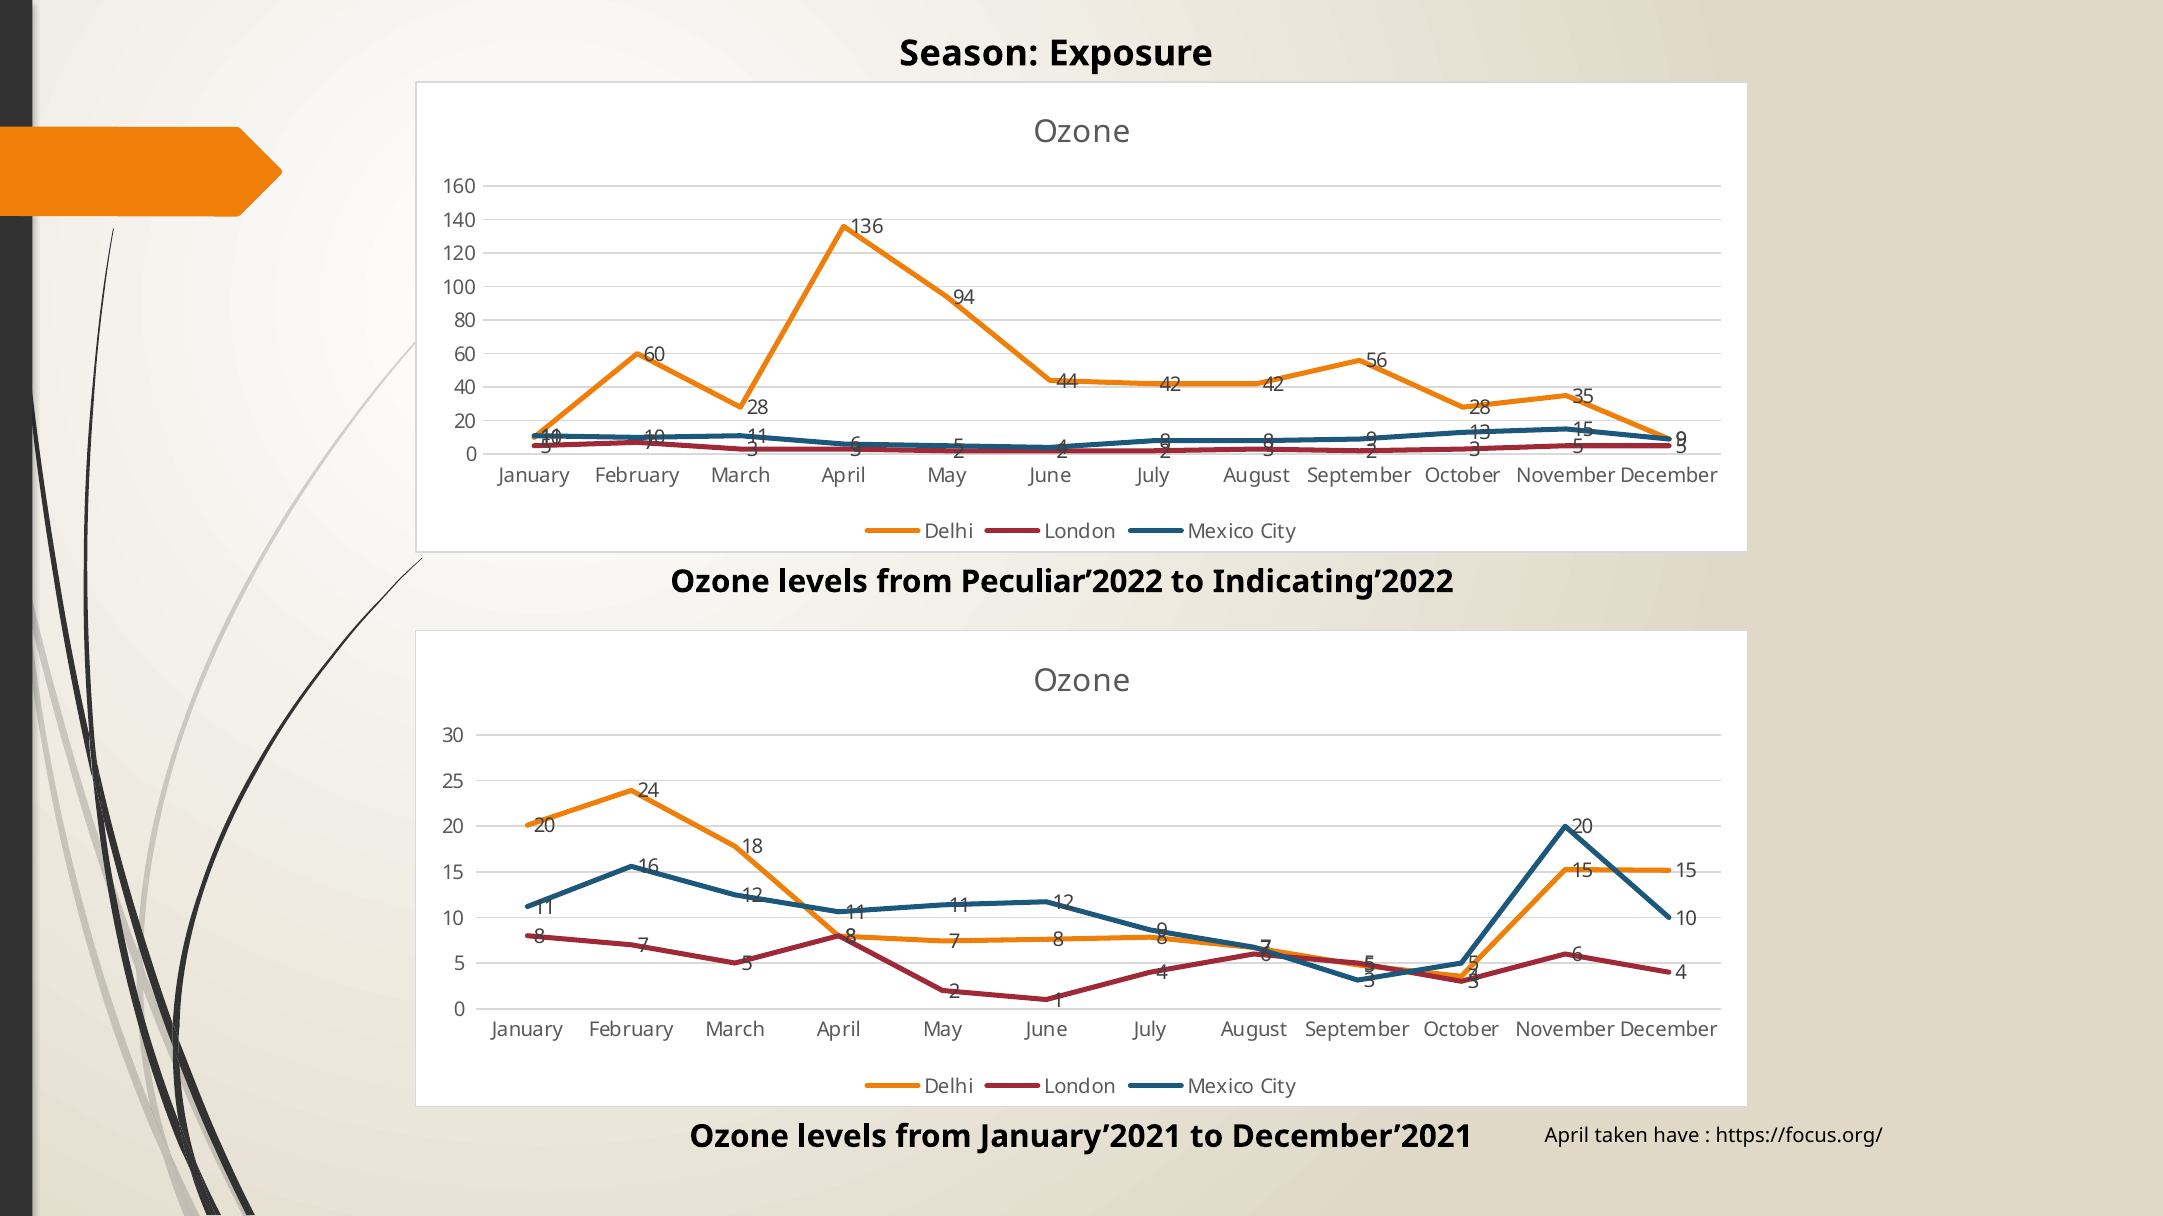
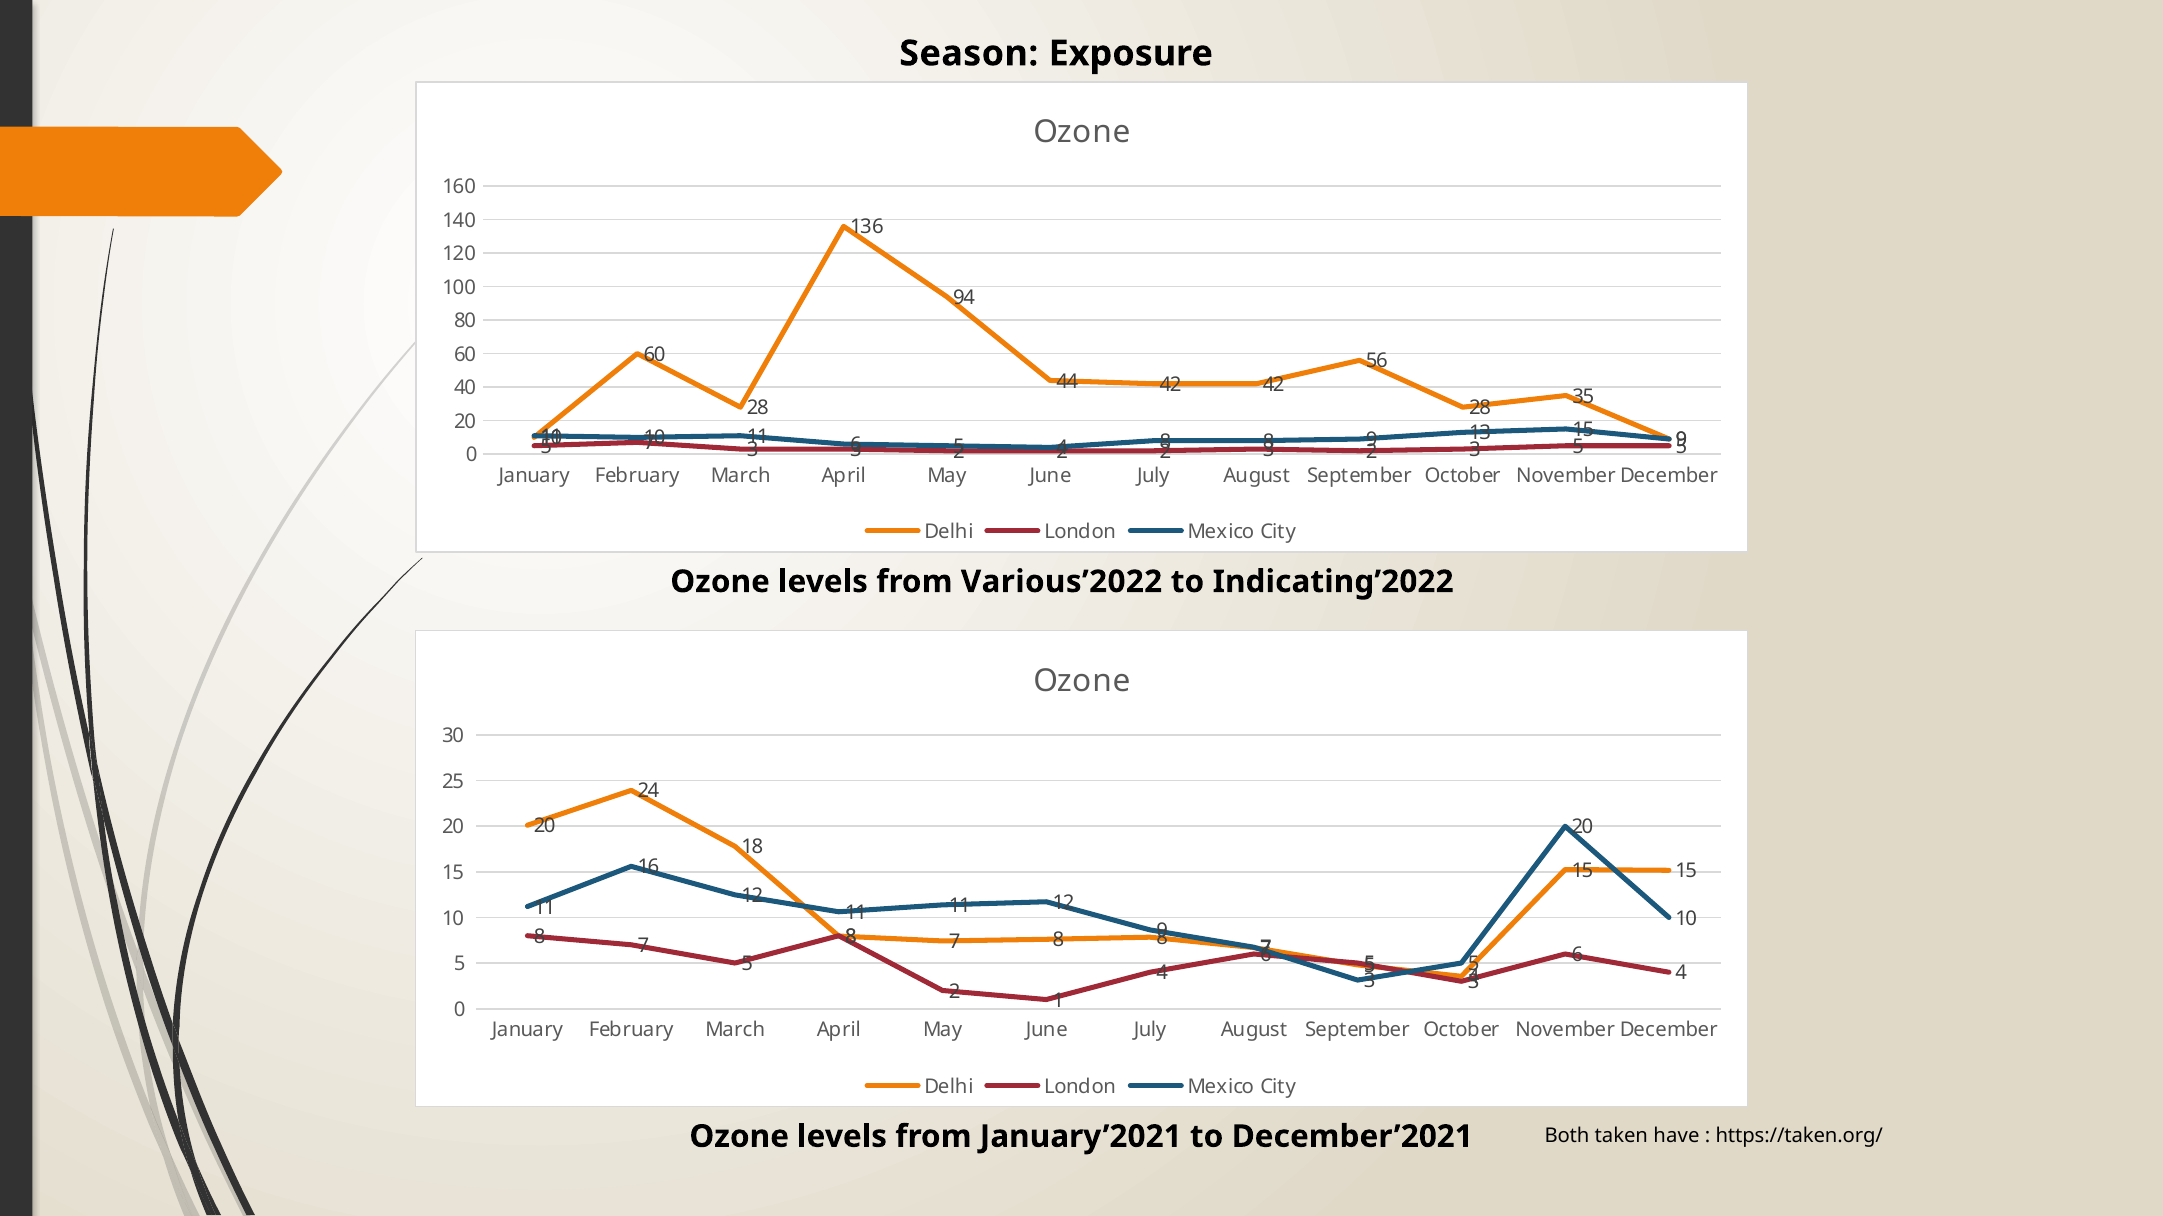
Peculiar’2022: Peculiar’2022 -> Various’2022 (1062, 582)
April: April -> Both (1567, 1136)
https://focus.org/: https://focus.org/ -> https://taken.org/ (1799, 1136)
